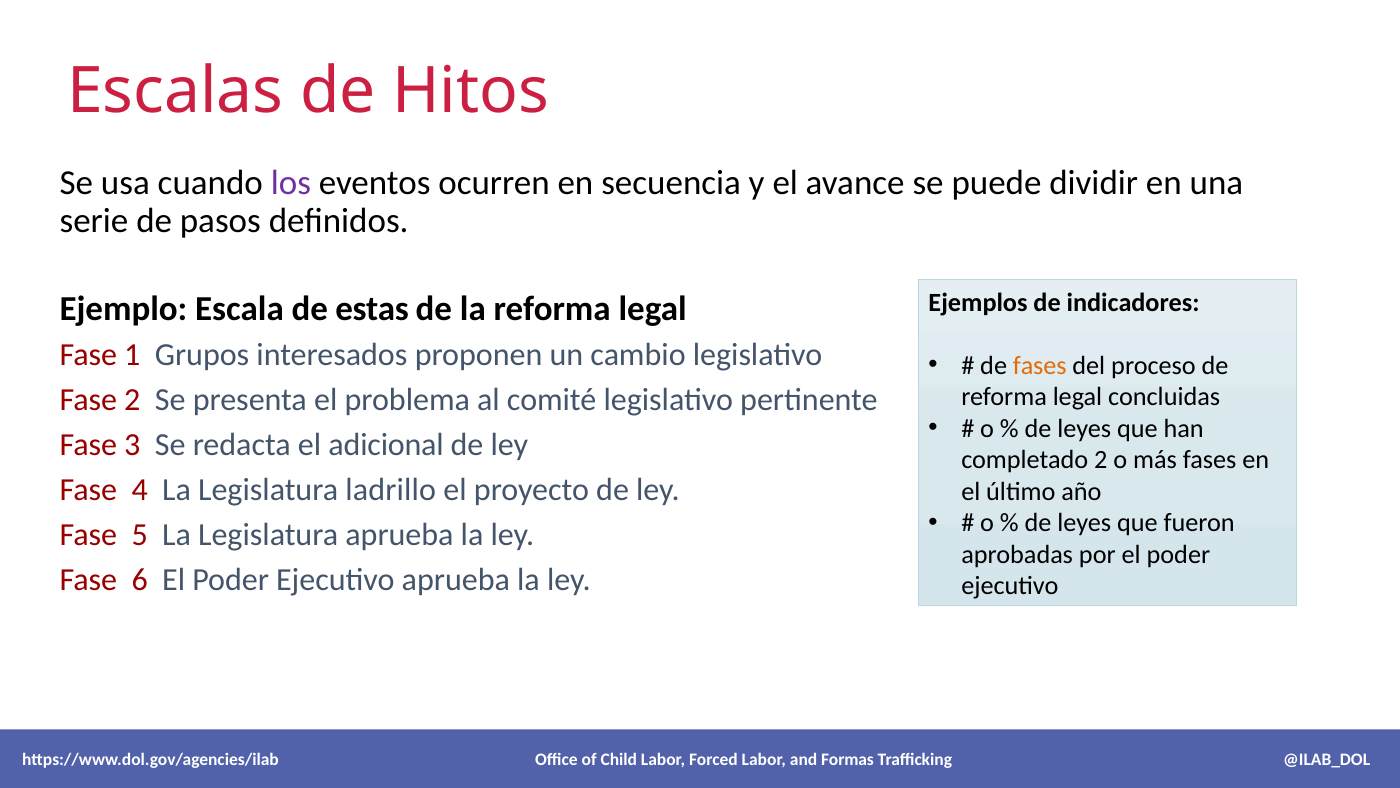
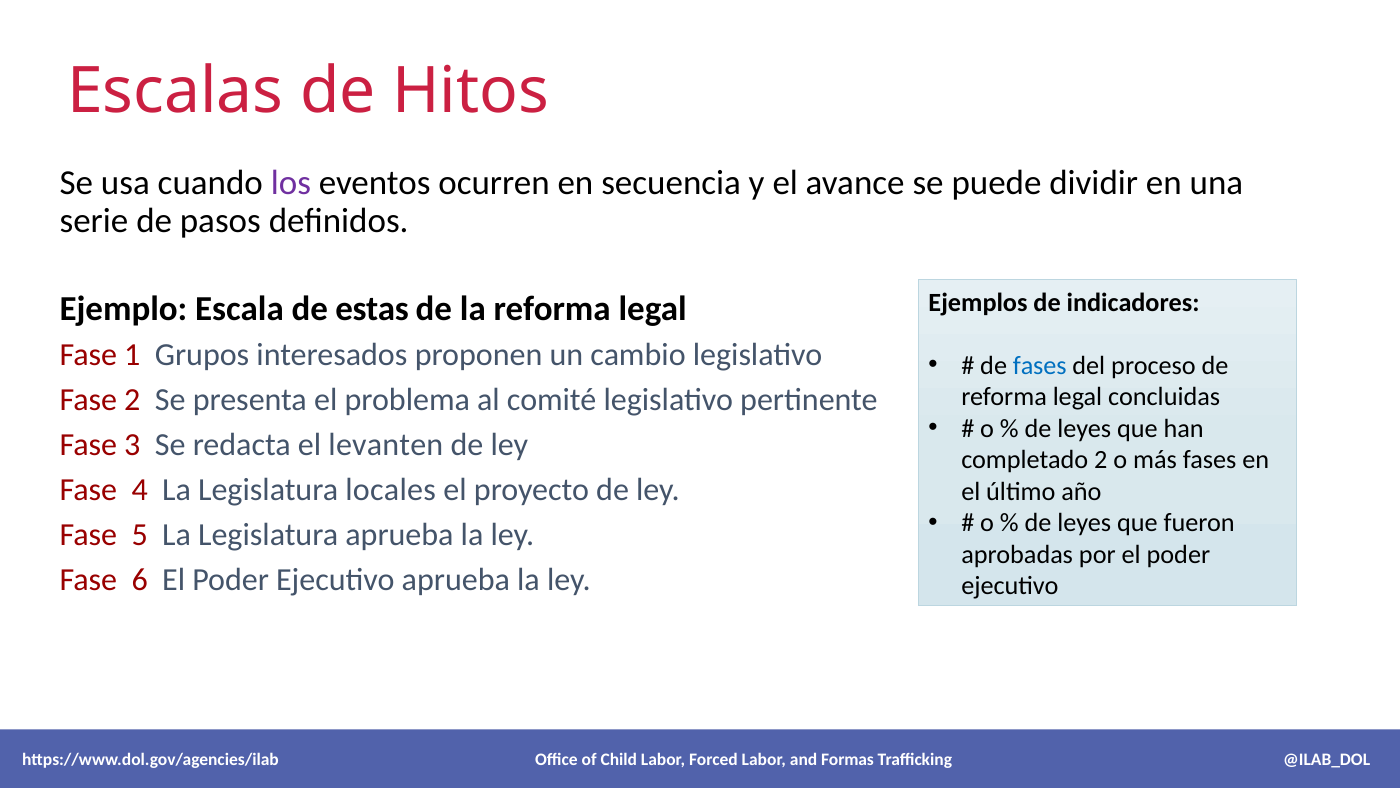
fases colour: orange -> blue (1040, 365)
adicional: adicional -> levanten (386, 445)
ladrillo: ladrillo -> locales (391, 489)
